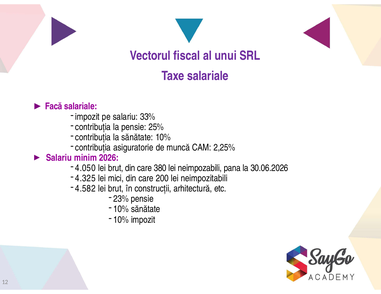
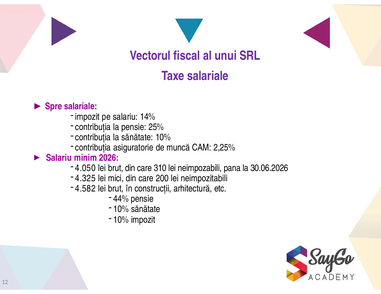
Facă: Facă -> Spre (54, 106)
33%: 33% -> 14% (148, 117)
380: 380 -> 310 (160, 168)
23%: 23% -> 44% (121, 199)
